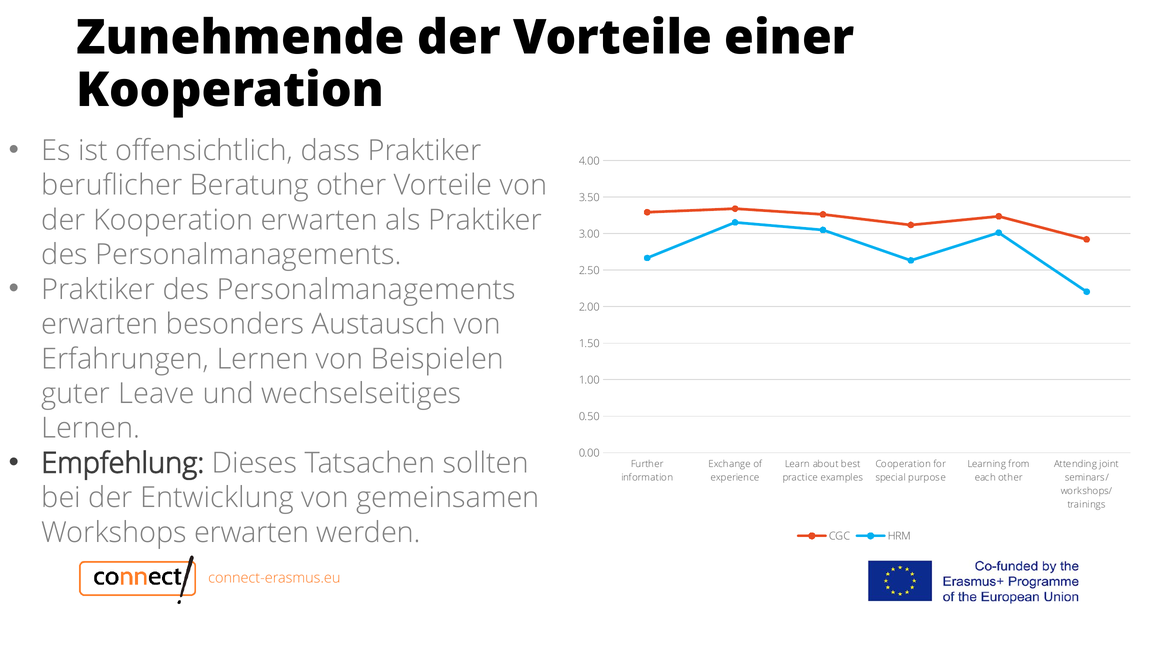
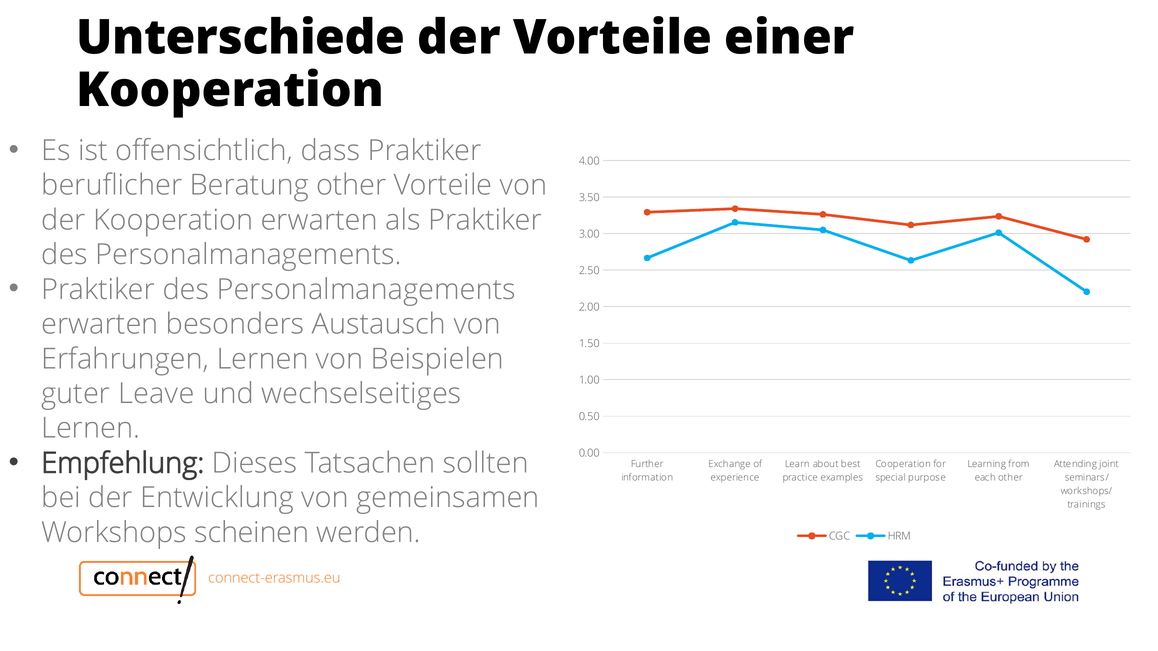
Zunehmende: Zunehmende -> Unterschiede (241, 38)
Workshops erwarten: erwarten -> scheinen (252, 533)
